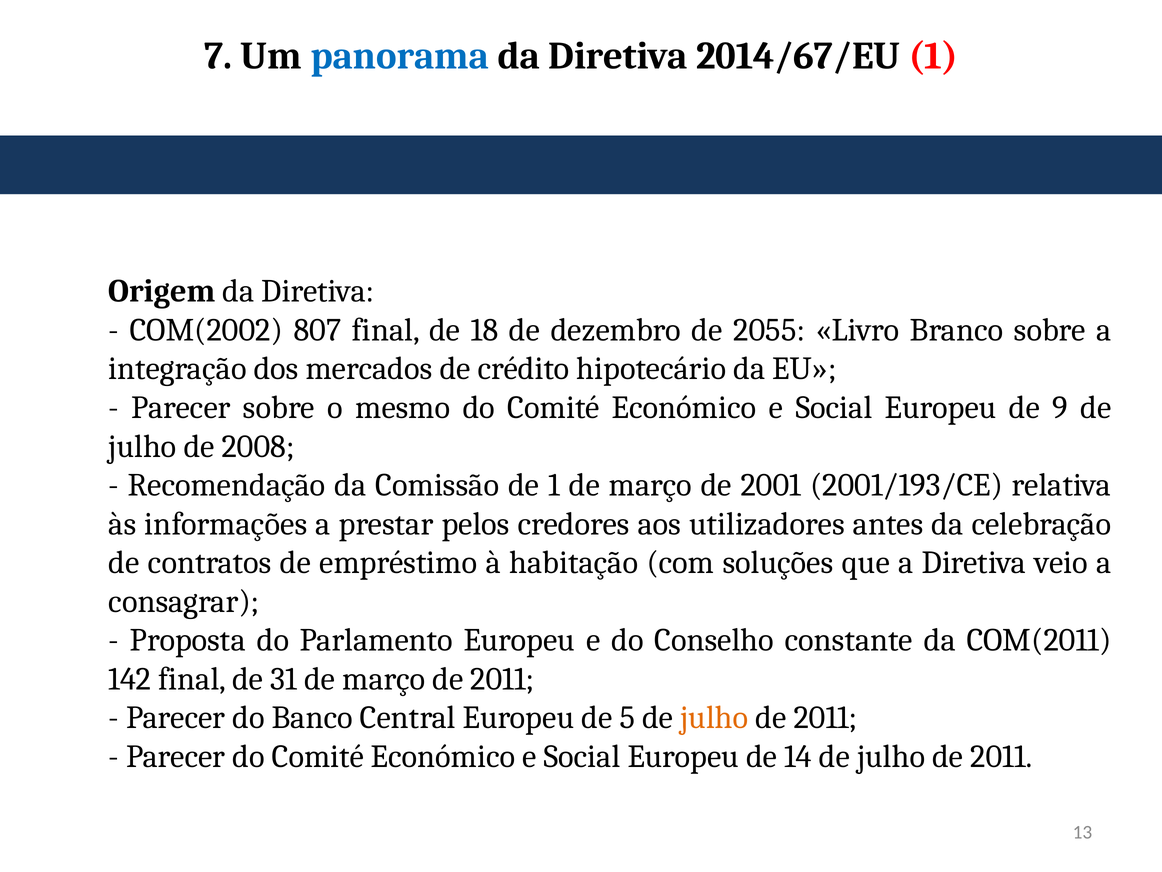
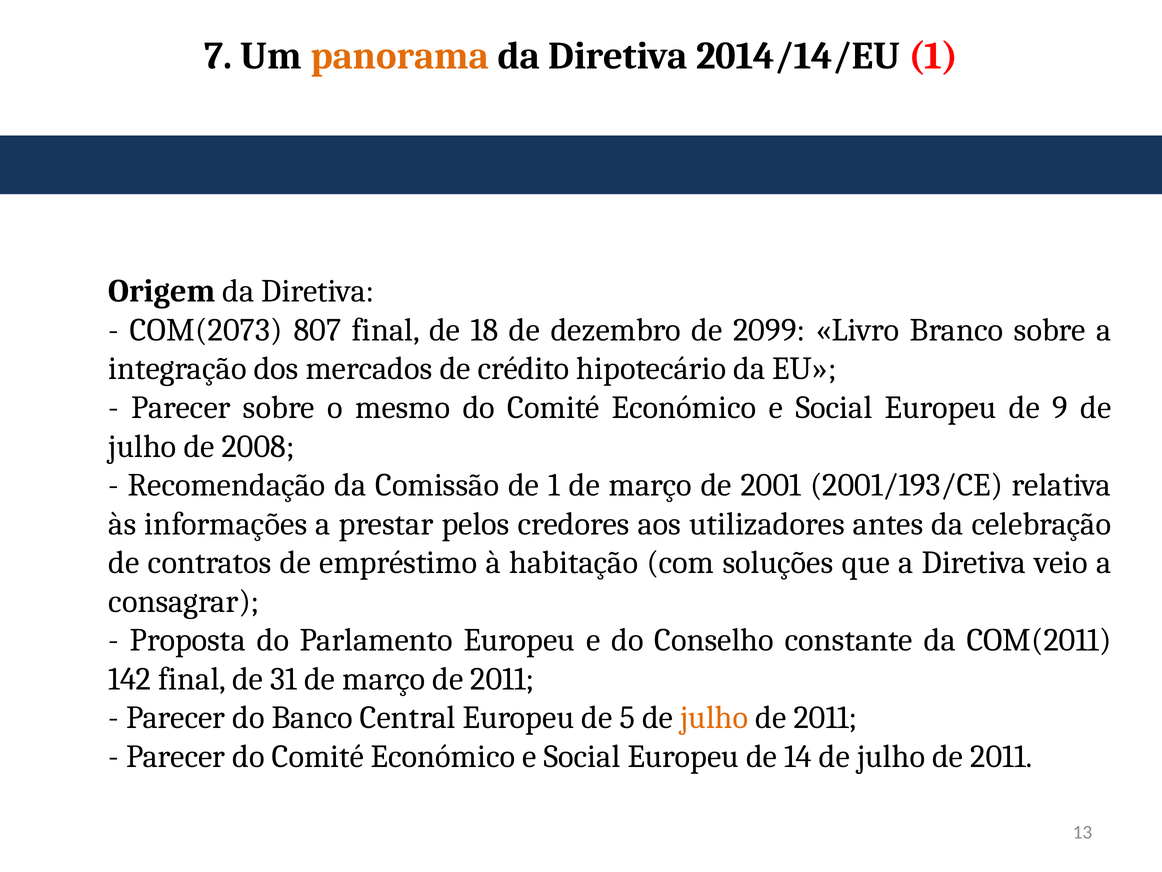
panorama colour: blue -> orange (400, 56)
2014/67/EU: 2014/67/EU -> 2014/14/EU (798, 56)
COM(2002: COM(2002 -> COM(2073 (206, 330)
2055: 2055 -> 2099 (769, 330)
